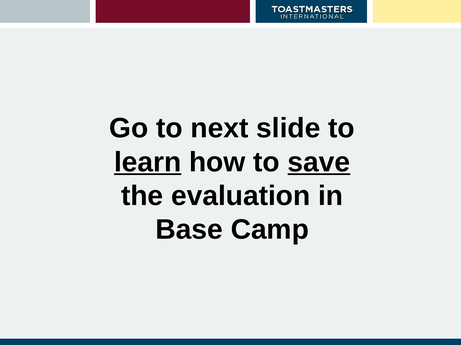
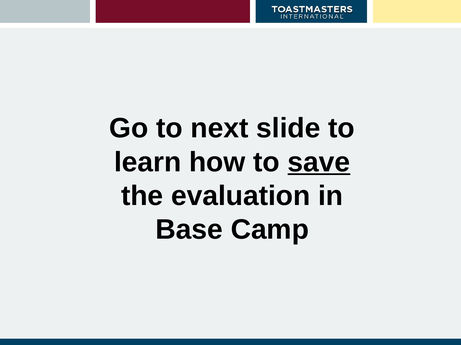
learn underline: present -> none (148, 162)
